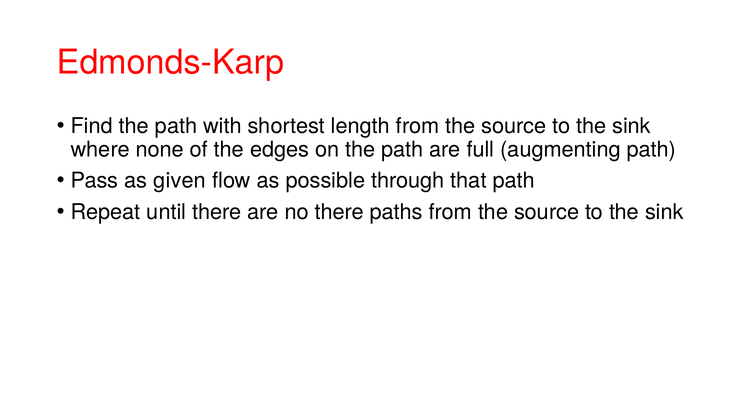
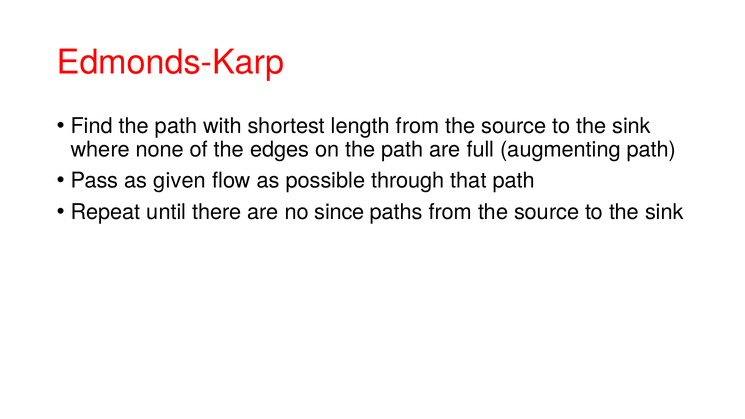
no there: there -> since (339, 212)
